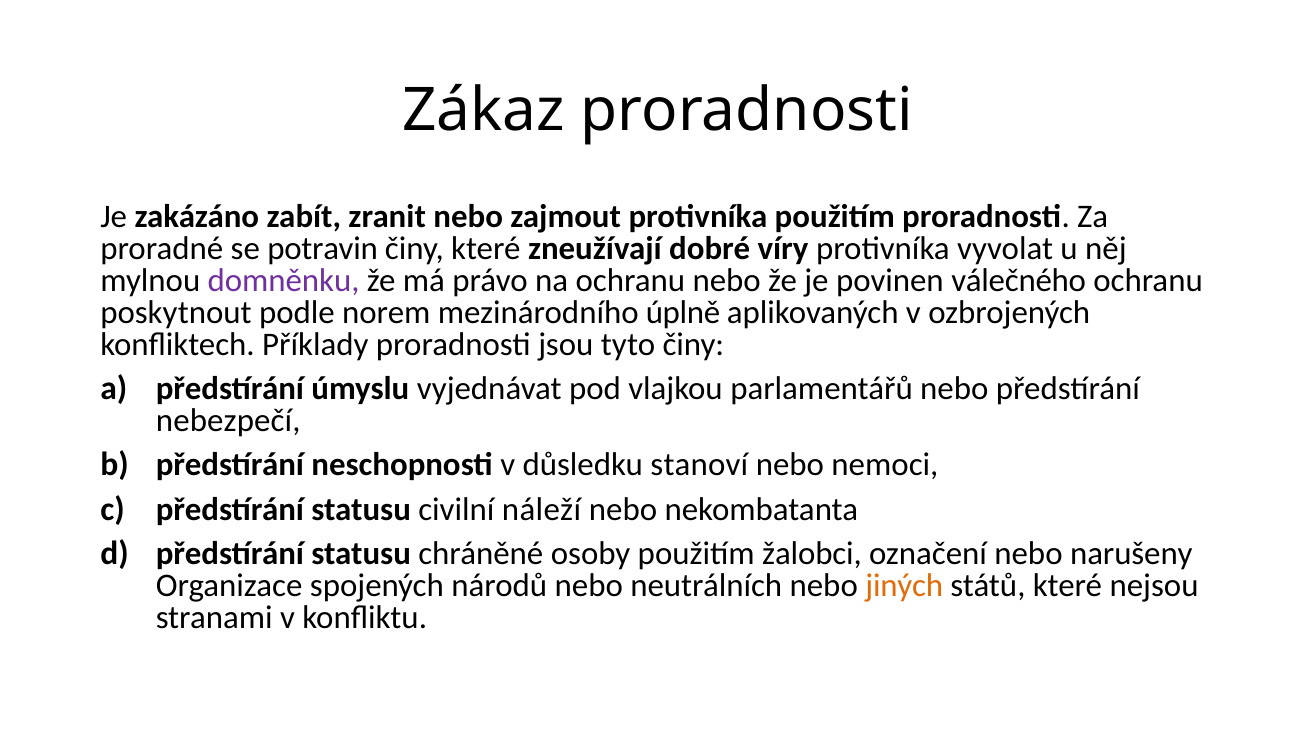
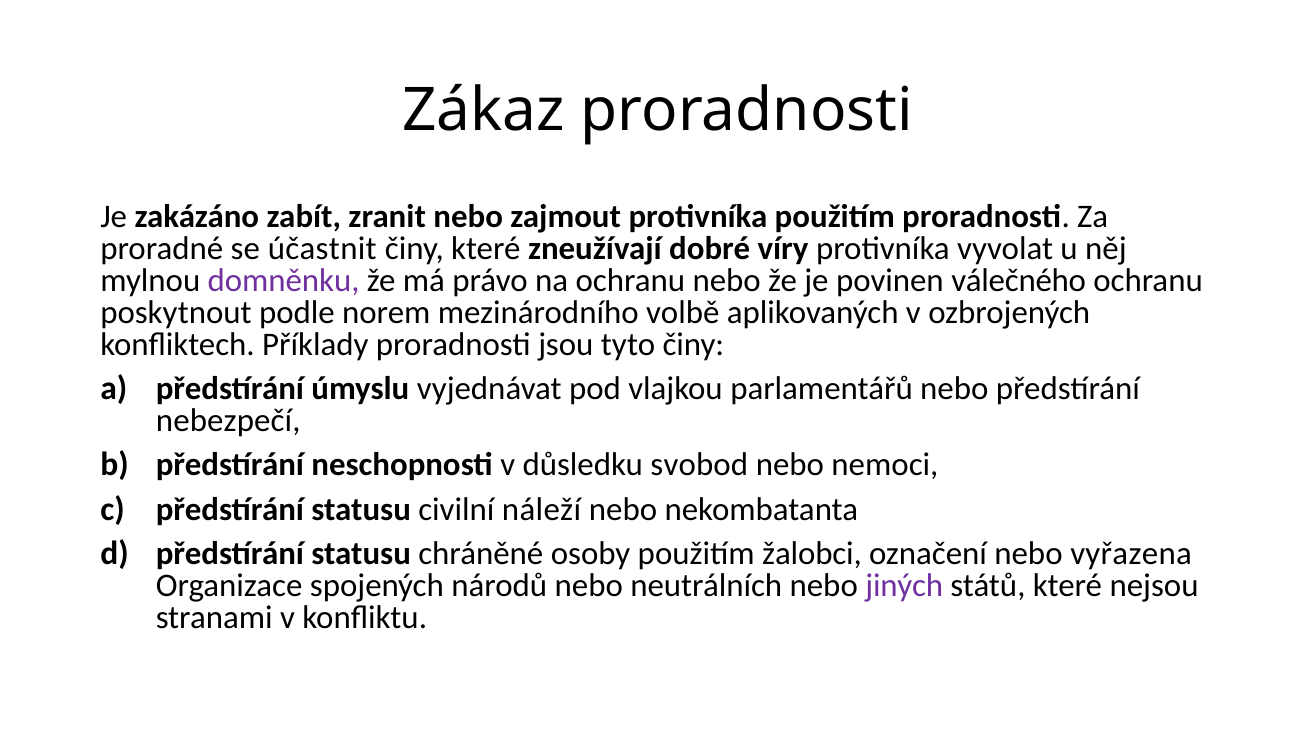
potravin: potravin -> účastnit (322, 249)
úplně: úplně -> volbě (683, 313)
stanoví: stanoví -> svobod (699, 465)
narušeny: narušeny -> vyřazena (1131, 554)
jiných colour: orange -> purple (904, 586)
